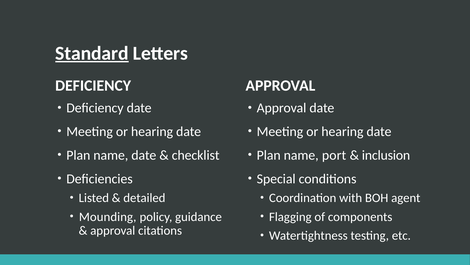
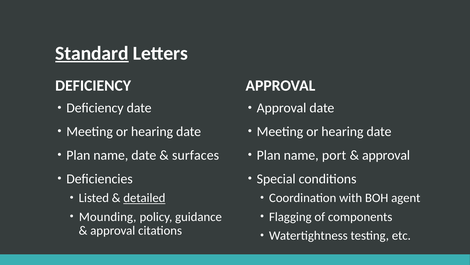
checklist: checklist -> surfaces (196, 155)
inclusion: inclusion -> approval (386, 155)
detailed underline: none -> present (144, 198)
